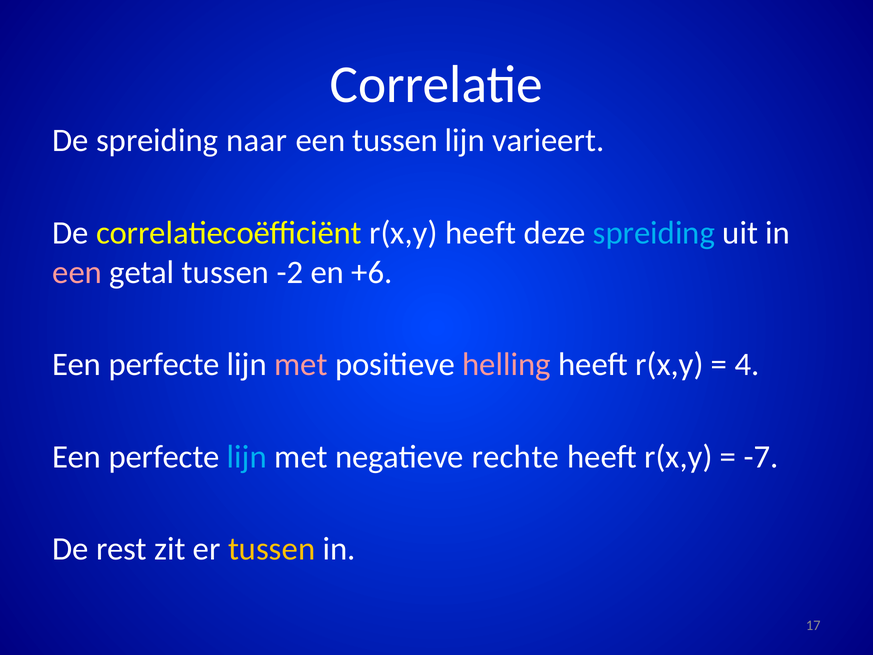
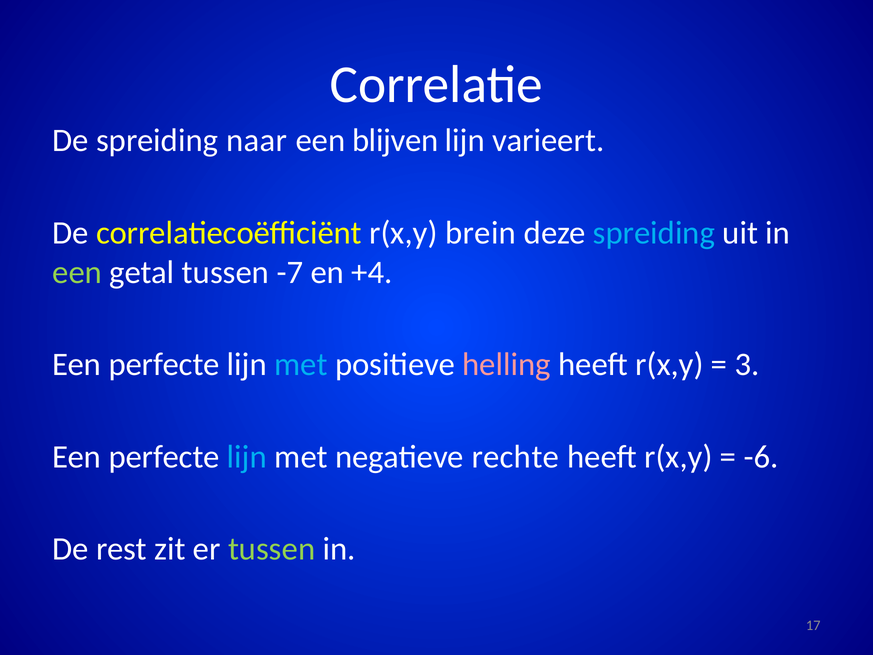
een tussen: tussen -> blijven (395, 141)
r(x,y heeft: heeft -> brein (481, 233)
een colour: pink -> light green (77, 272)
-2: -2 -> -7 (290, 272)
+6: +6 -> +4 (372, 272)
met colour: pink -> light blue (301, 364)
4: 4 -> 3 (747, 364)
-7: -7 -> -6 (761, 457)
tussen colour: yellow -> light green (272, 549)
